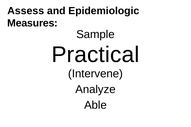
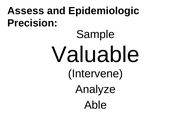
Measures: Measures -> Precision (32, 23)
Practical: Practical -> Valuable (95, 55)
